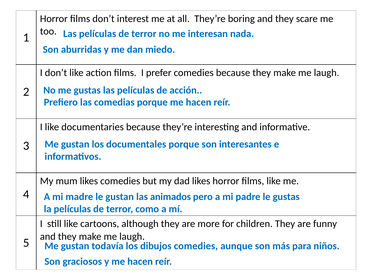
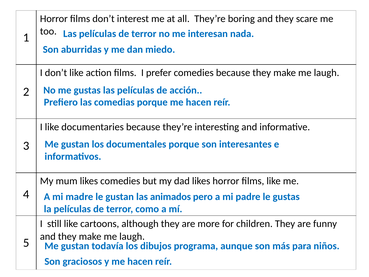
dibujos comedies: comedies -> programa (196, 246)
